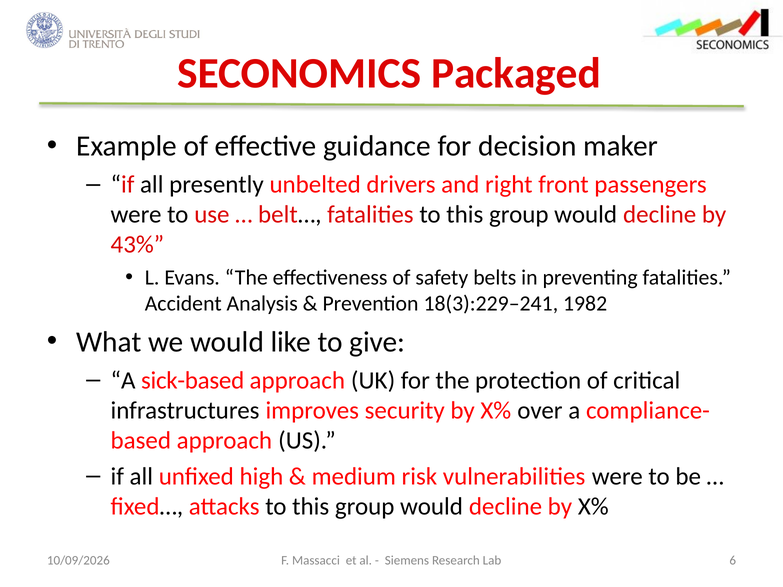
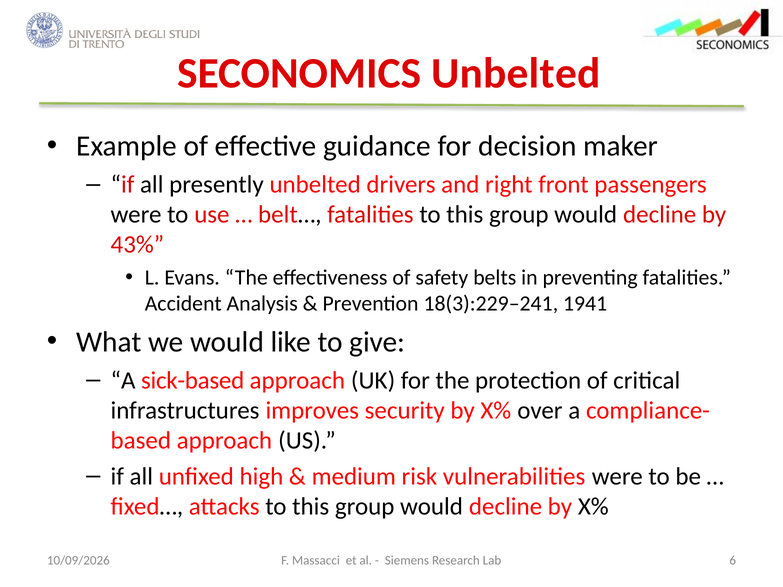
SECONOMICS Packaged: Packaged -> Unbelted (516, 73)
1982: 1982 -> 1941 (585, 304)
